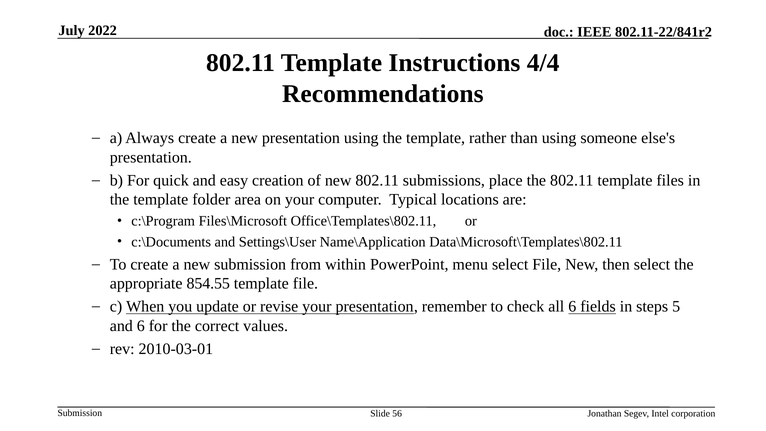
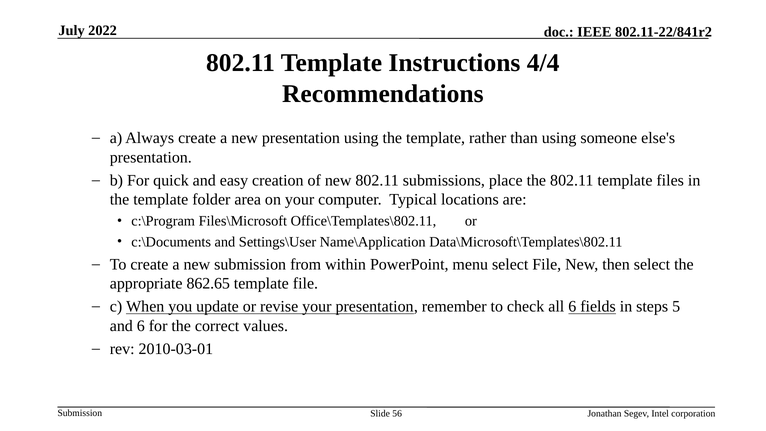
854.55: 854.55 -> 862.65 (208, 283)
